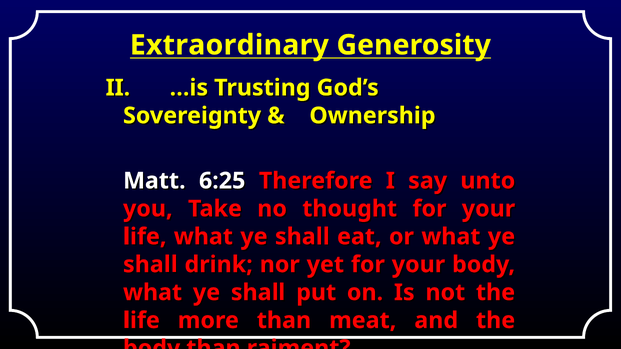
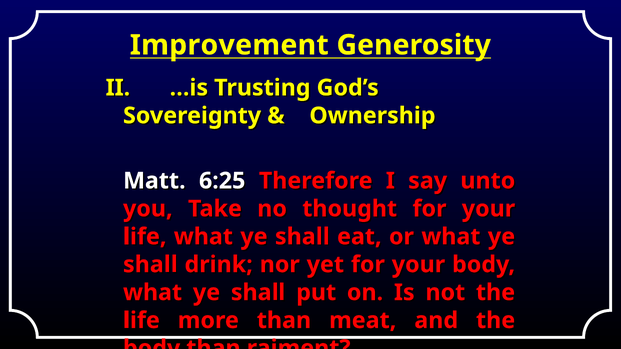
Extraordinary: Extraordinary -> Improvement (229, 45)
